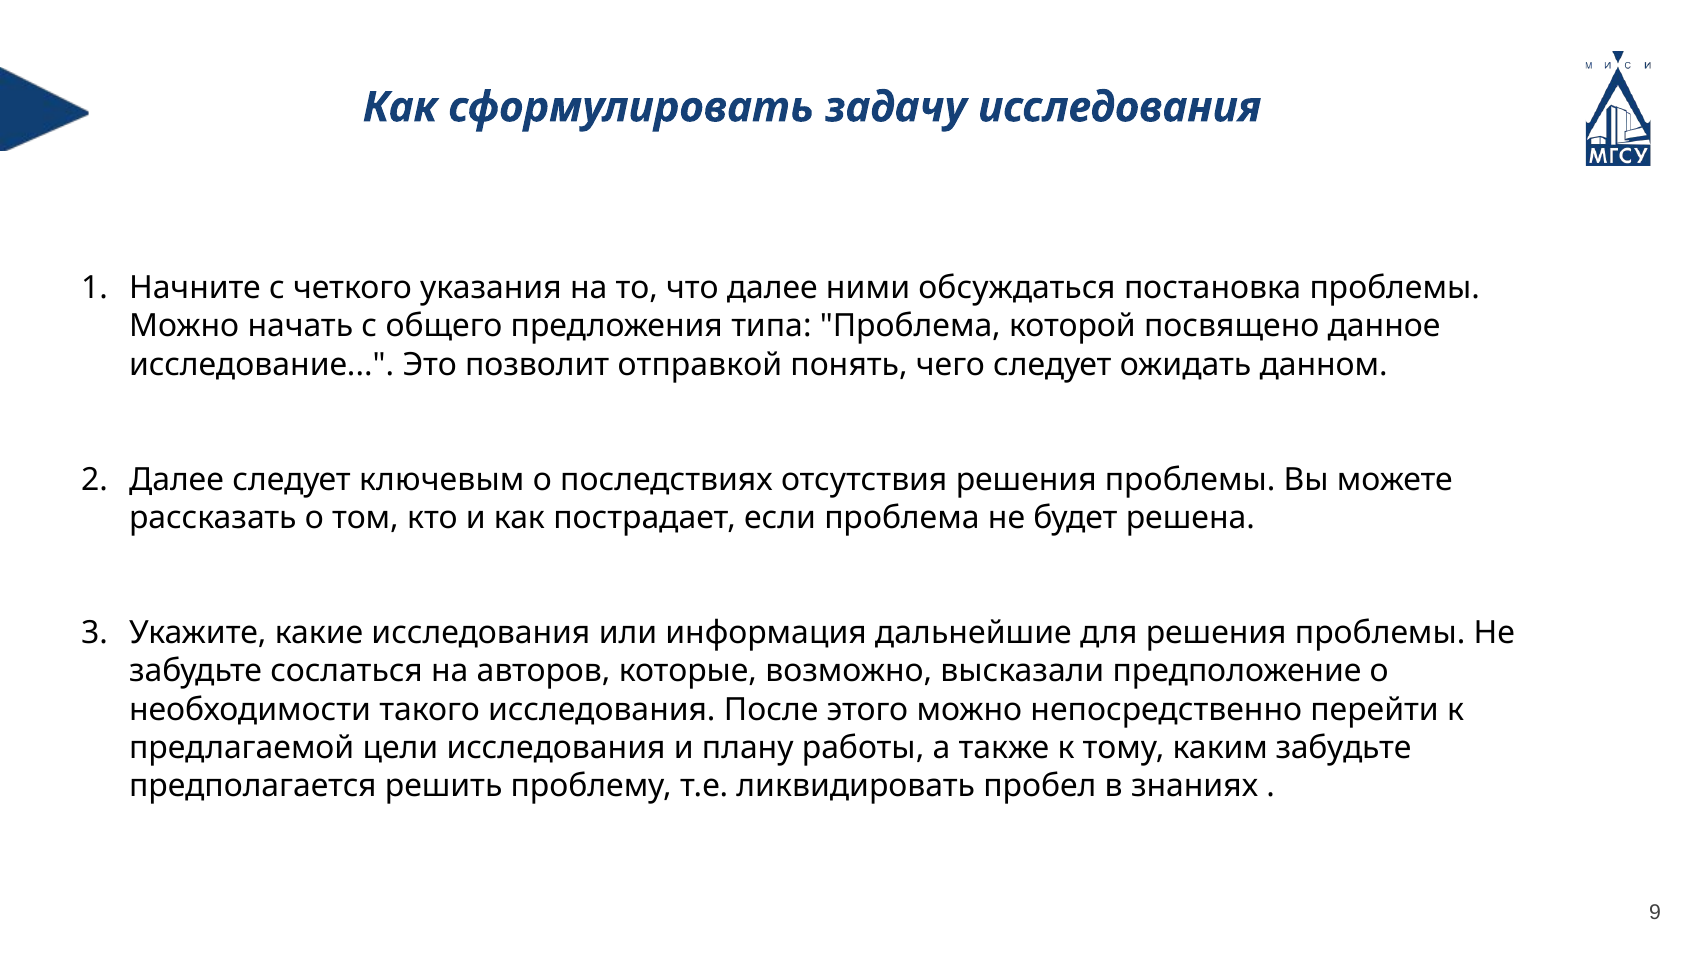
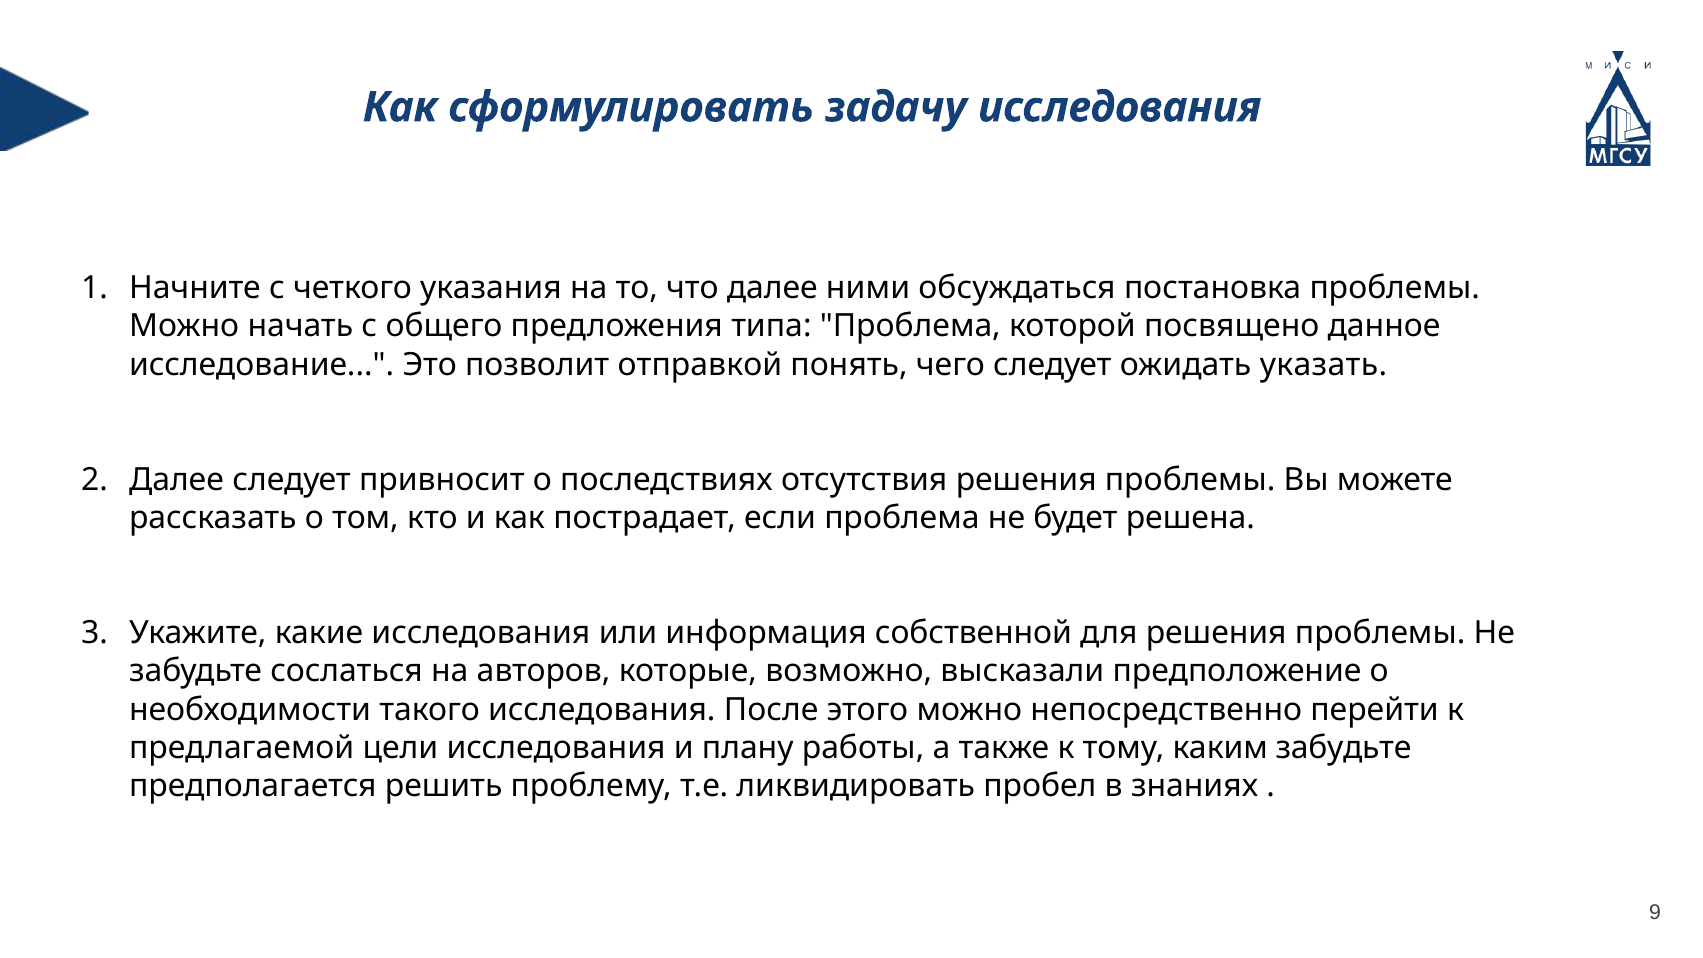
данном: данном -> указать (1323, 365)
ключевым: ключевым -> привносит (442, 480)
дальнейшие: дальнейшие -> собственной (973, 633)
